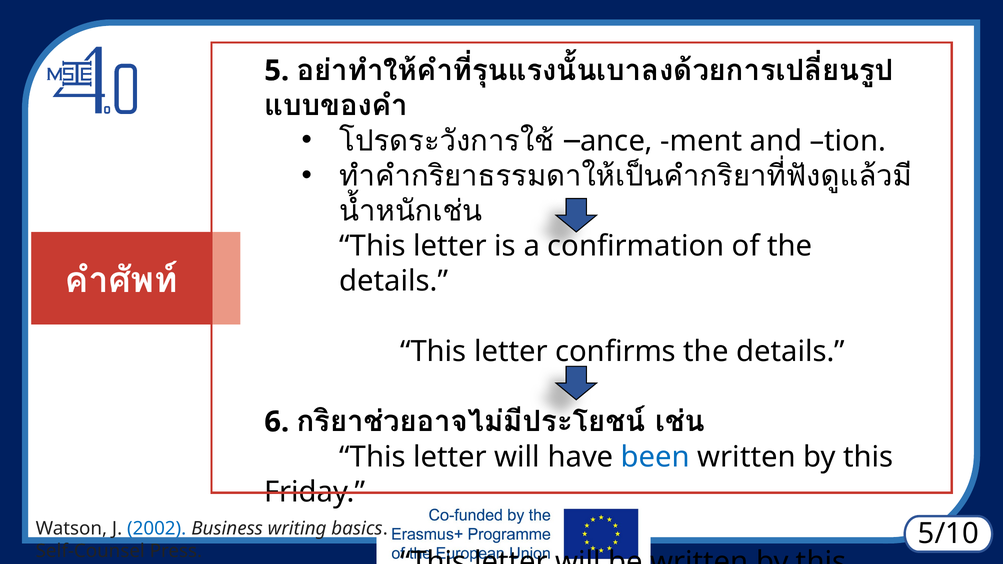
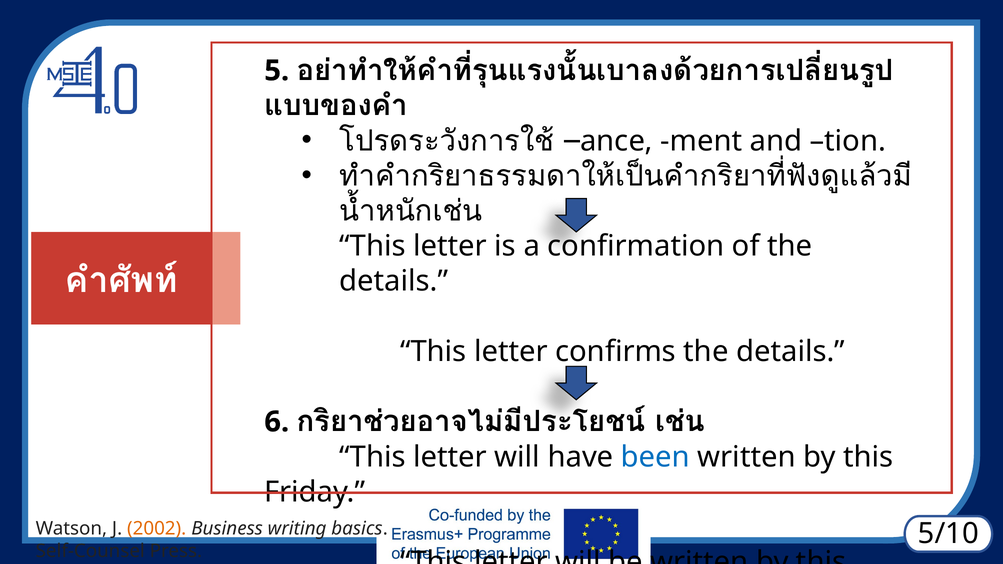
2002 colour: blue -> orange (157, 529)
